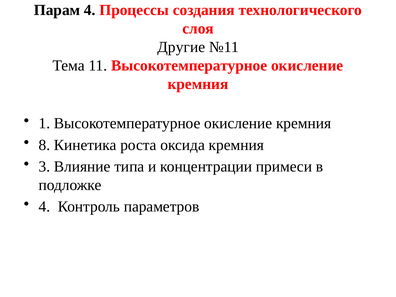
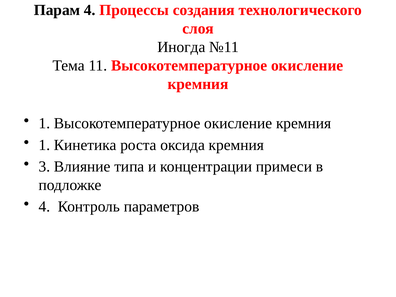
Другие: Другие -> Иногда (181, 47)
8: 8 -> 1 (44, 145)
